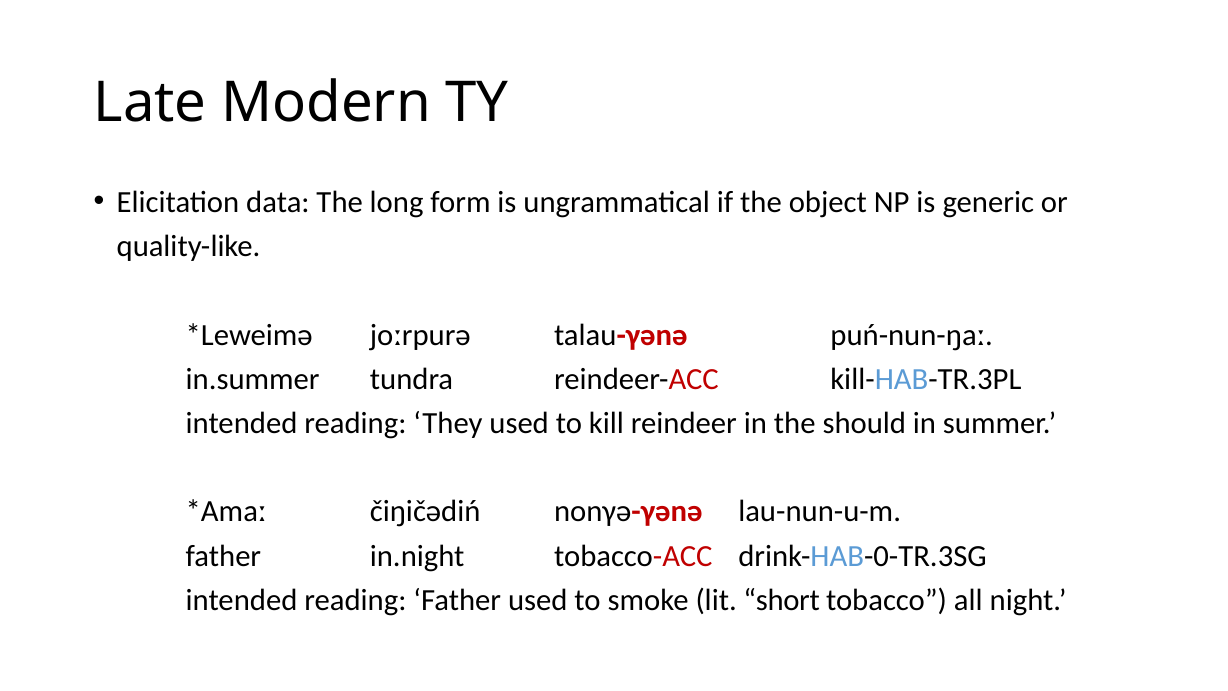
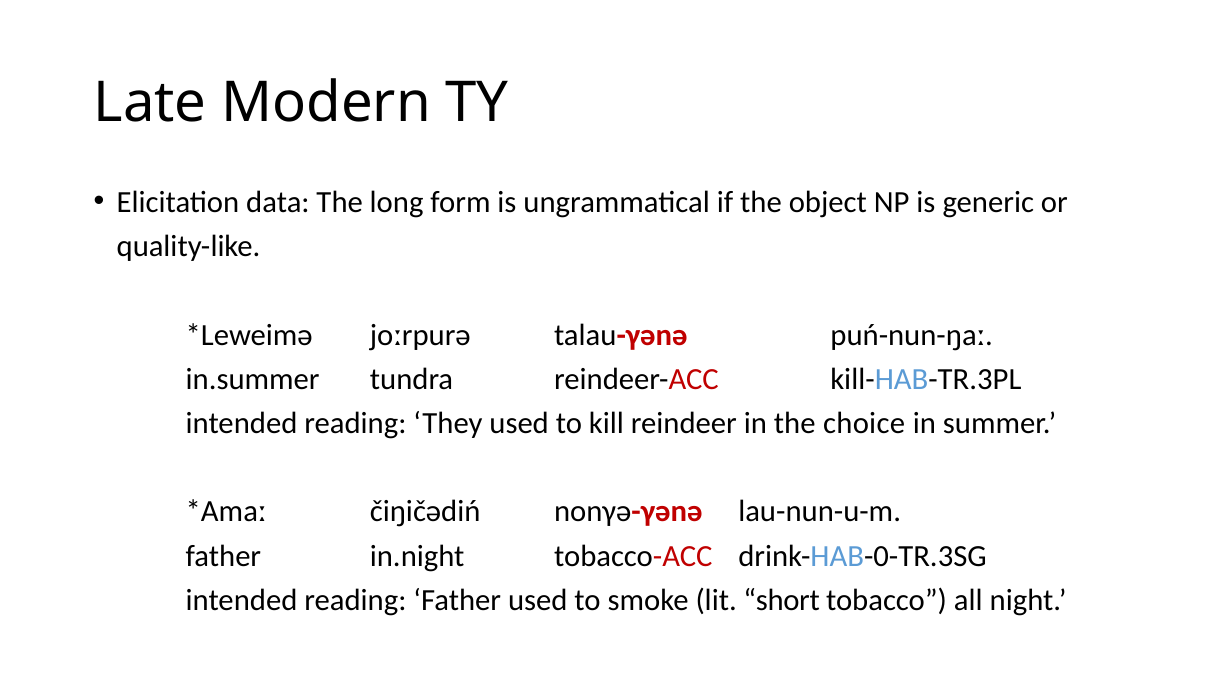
should: should -> choice (864, 423)
